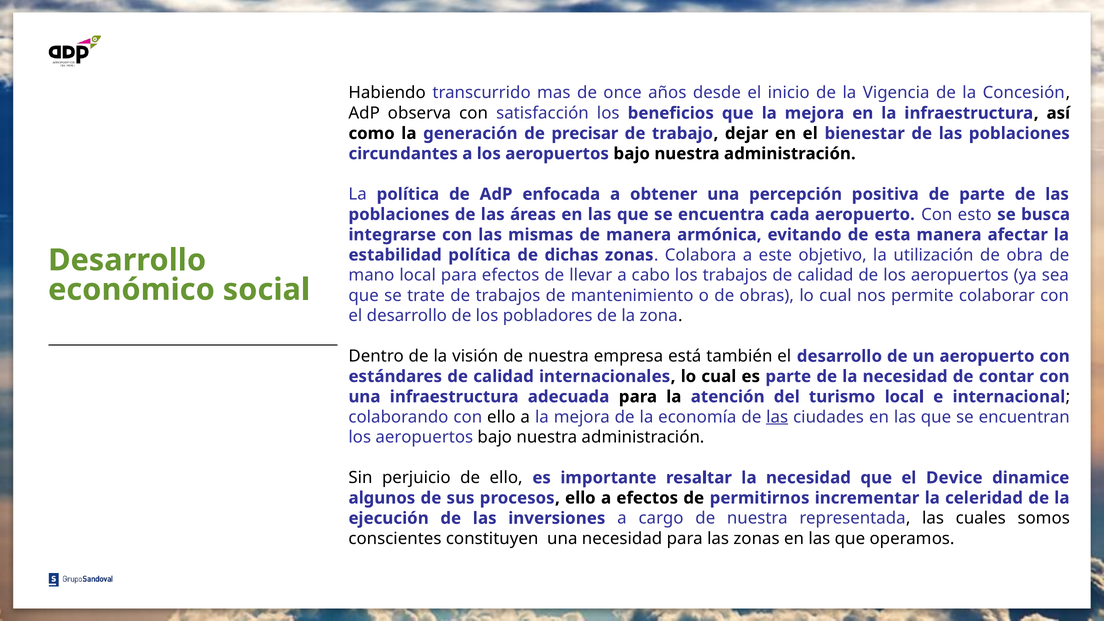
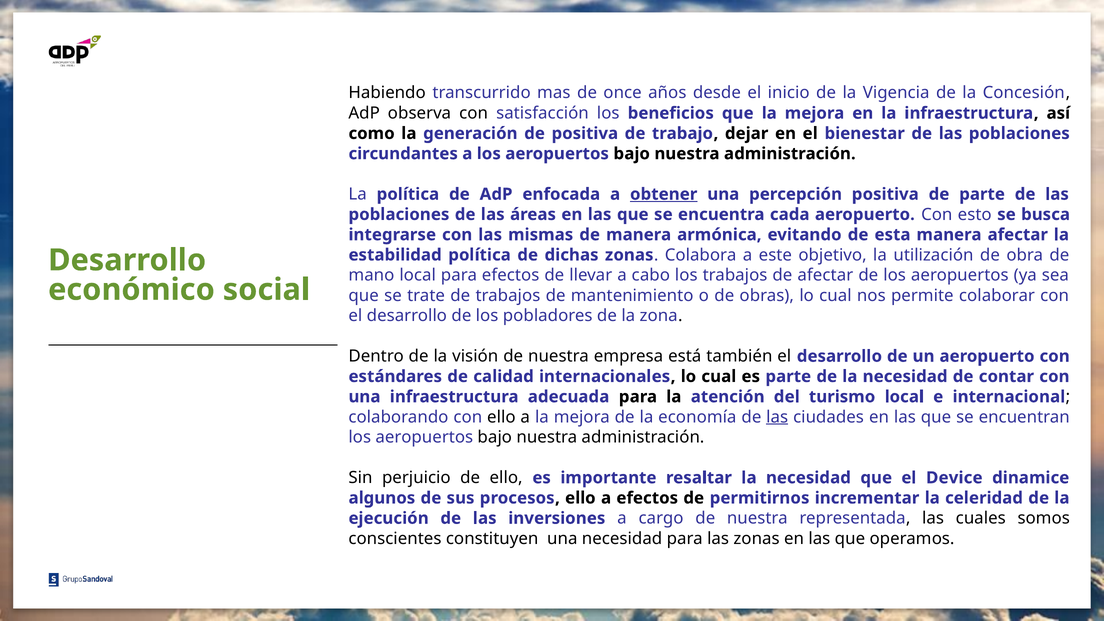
de precisar: precisar -> positiva (585, 133)
obtener underline: none -> present (664, 194)
trabajos de calidad: calidad -> afectar (825, 275)
